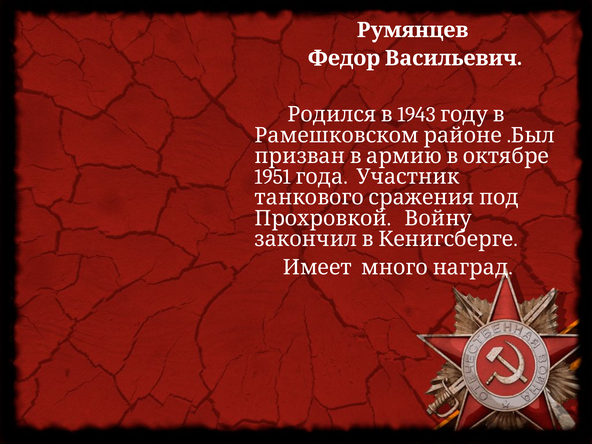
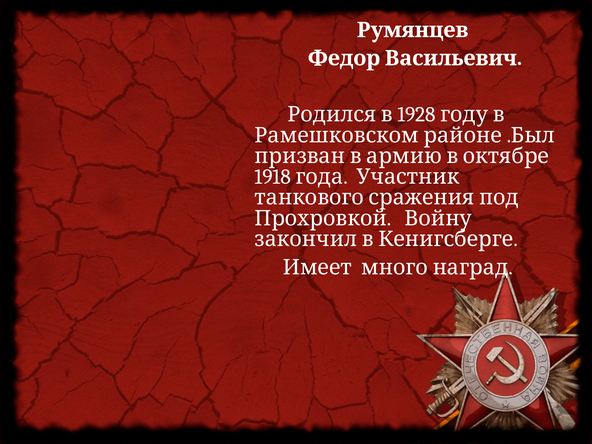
1943: 1943 -> 1928 (417, 115)
1951: 1951 -> 1918 (273, 177)
